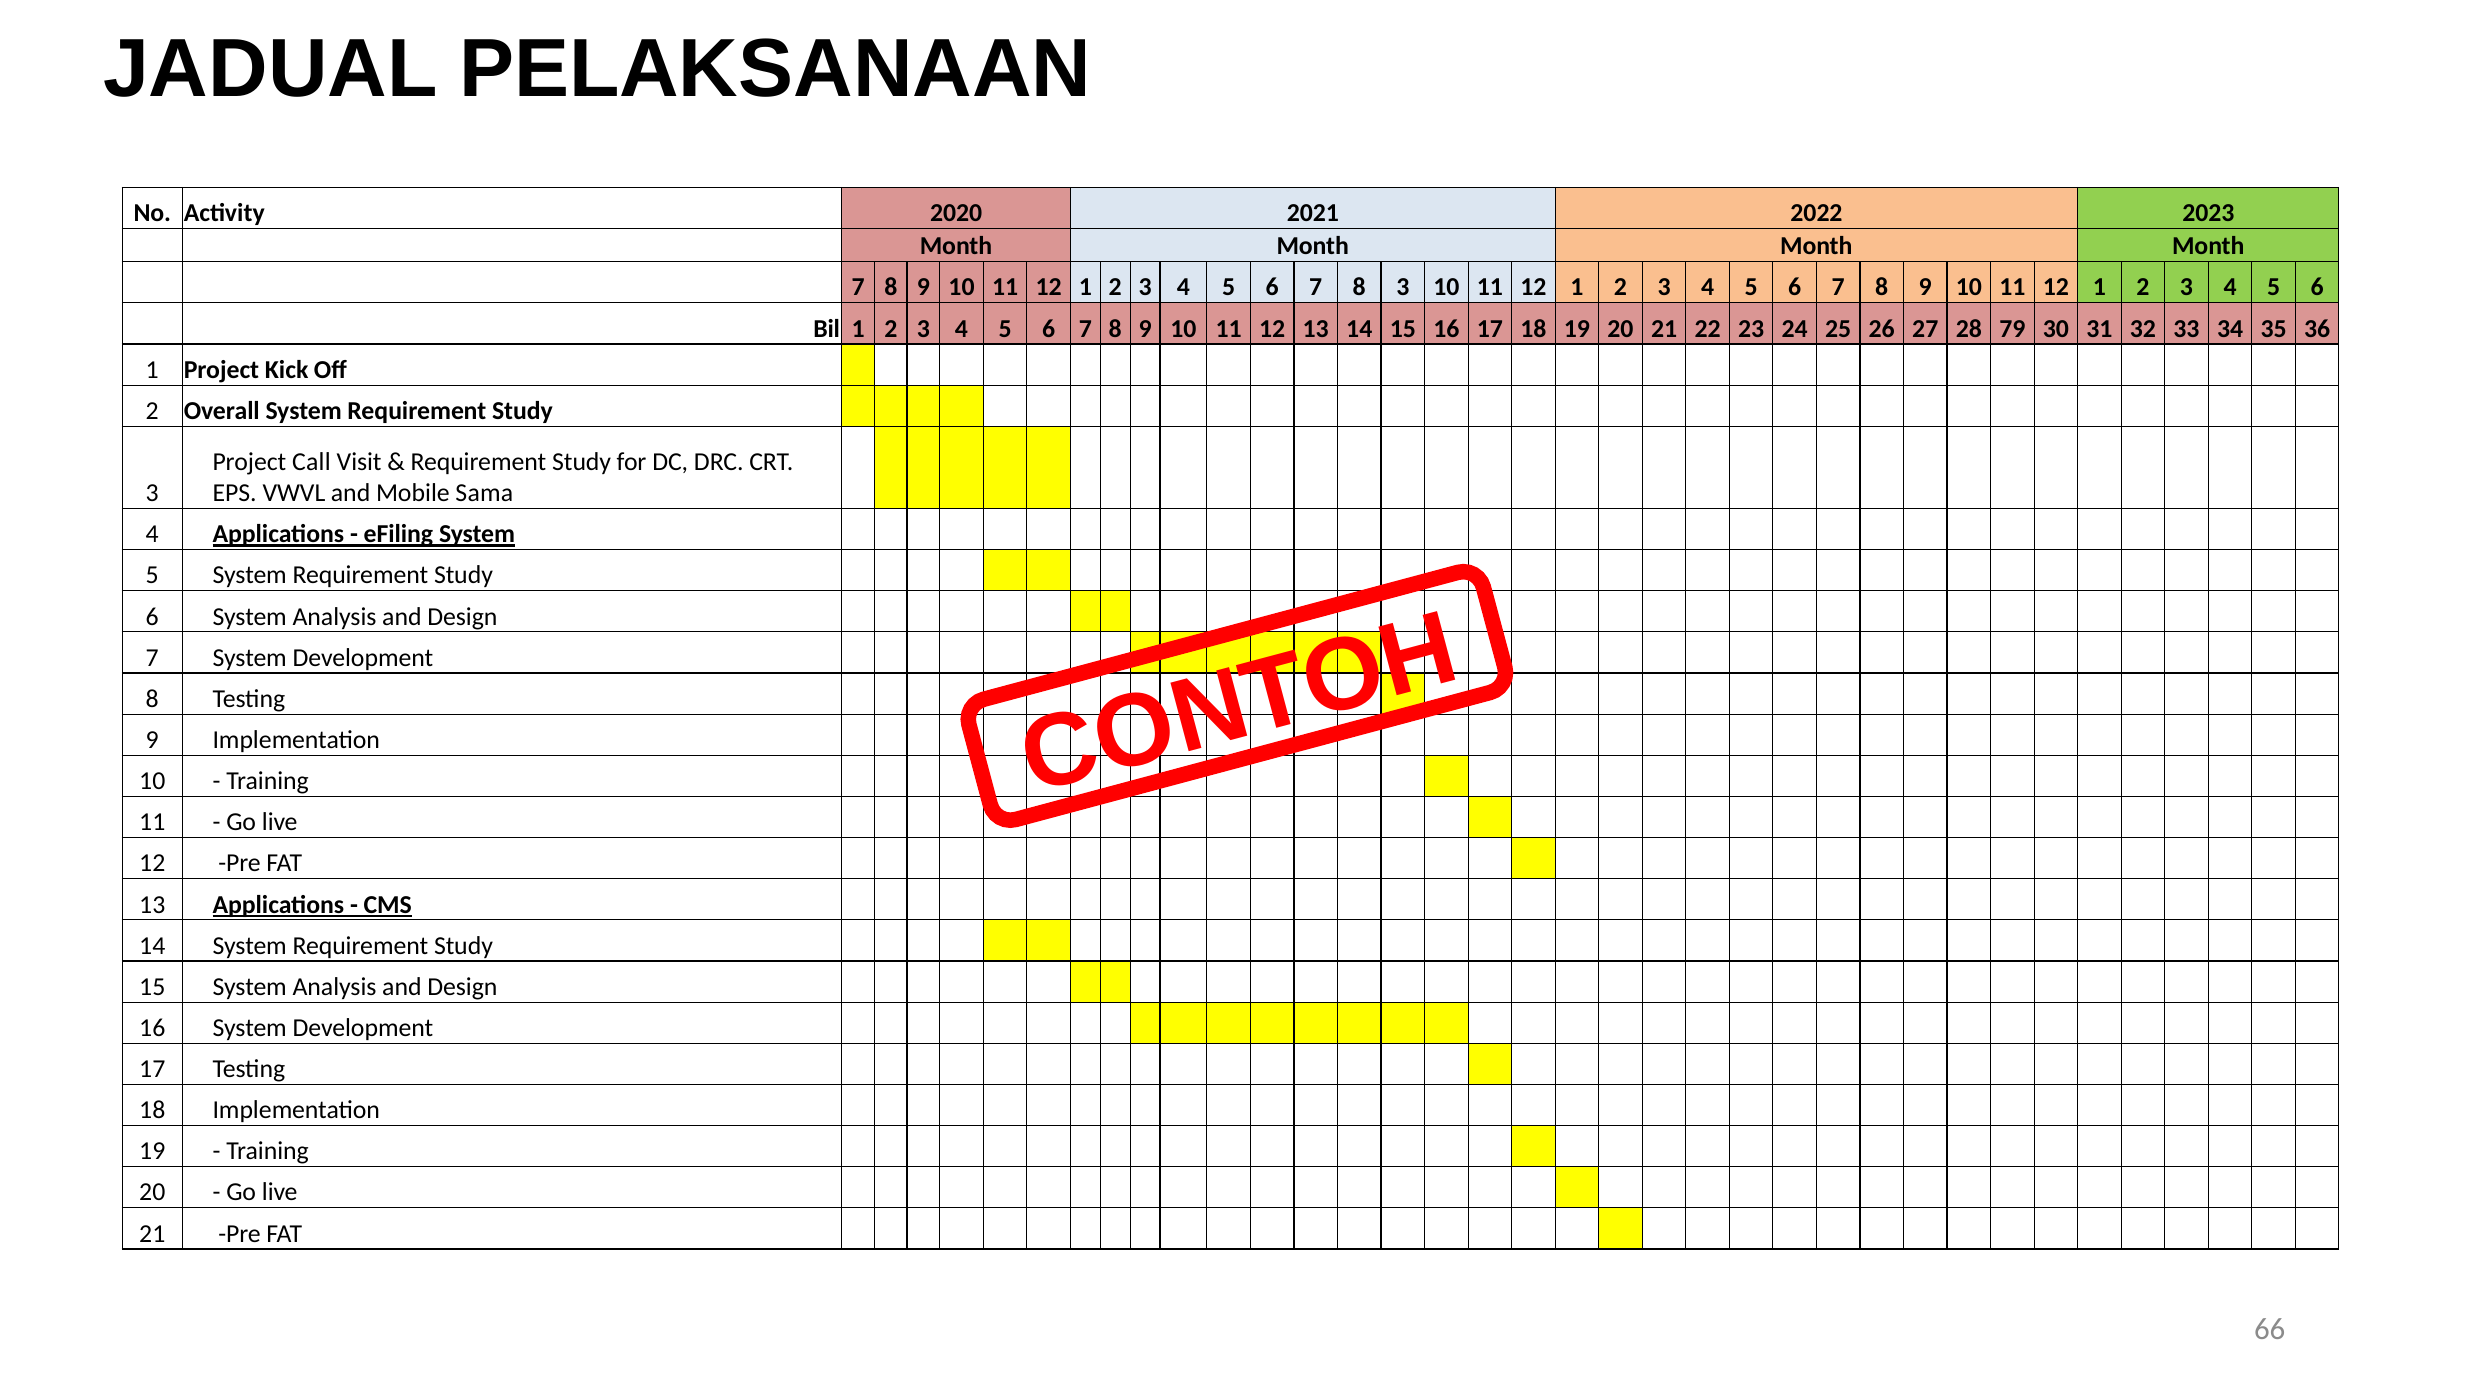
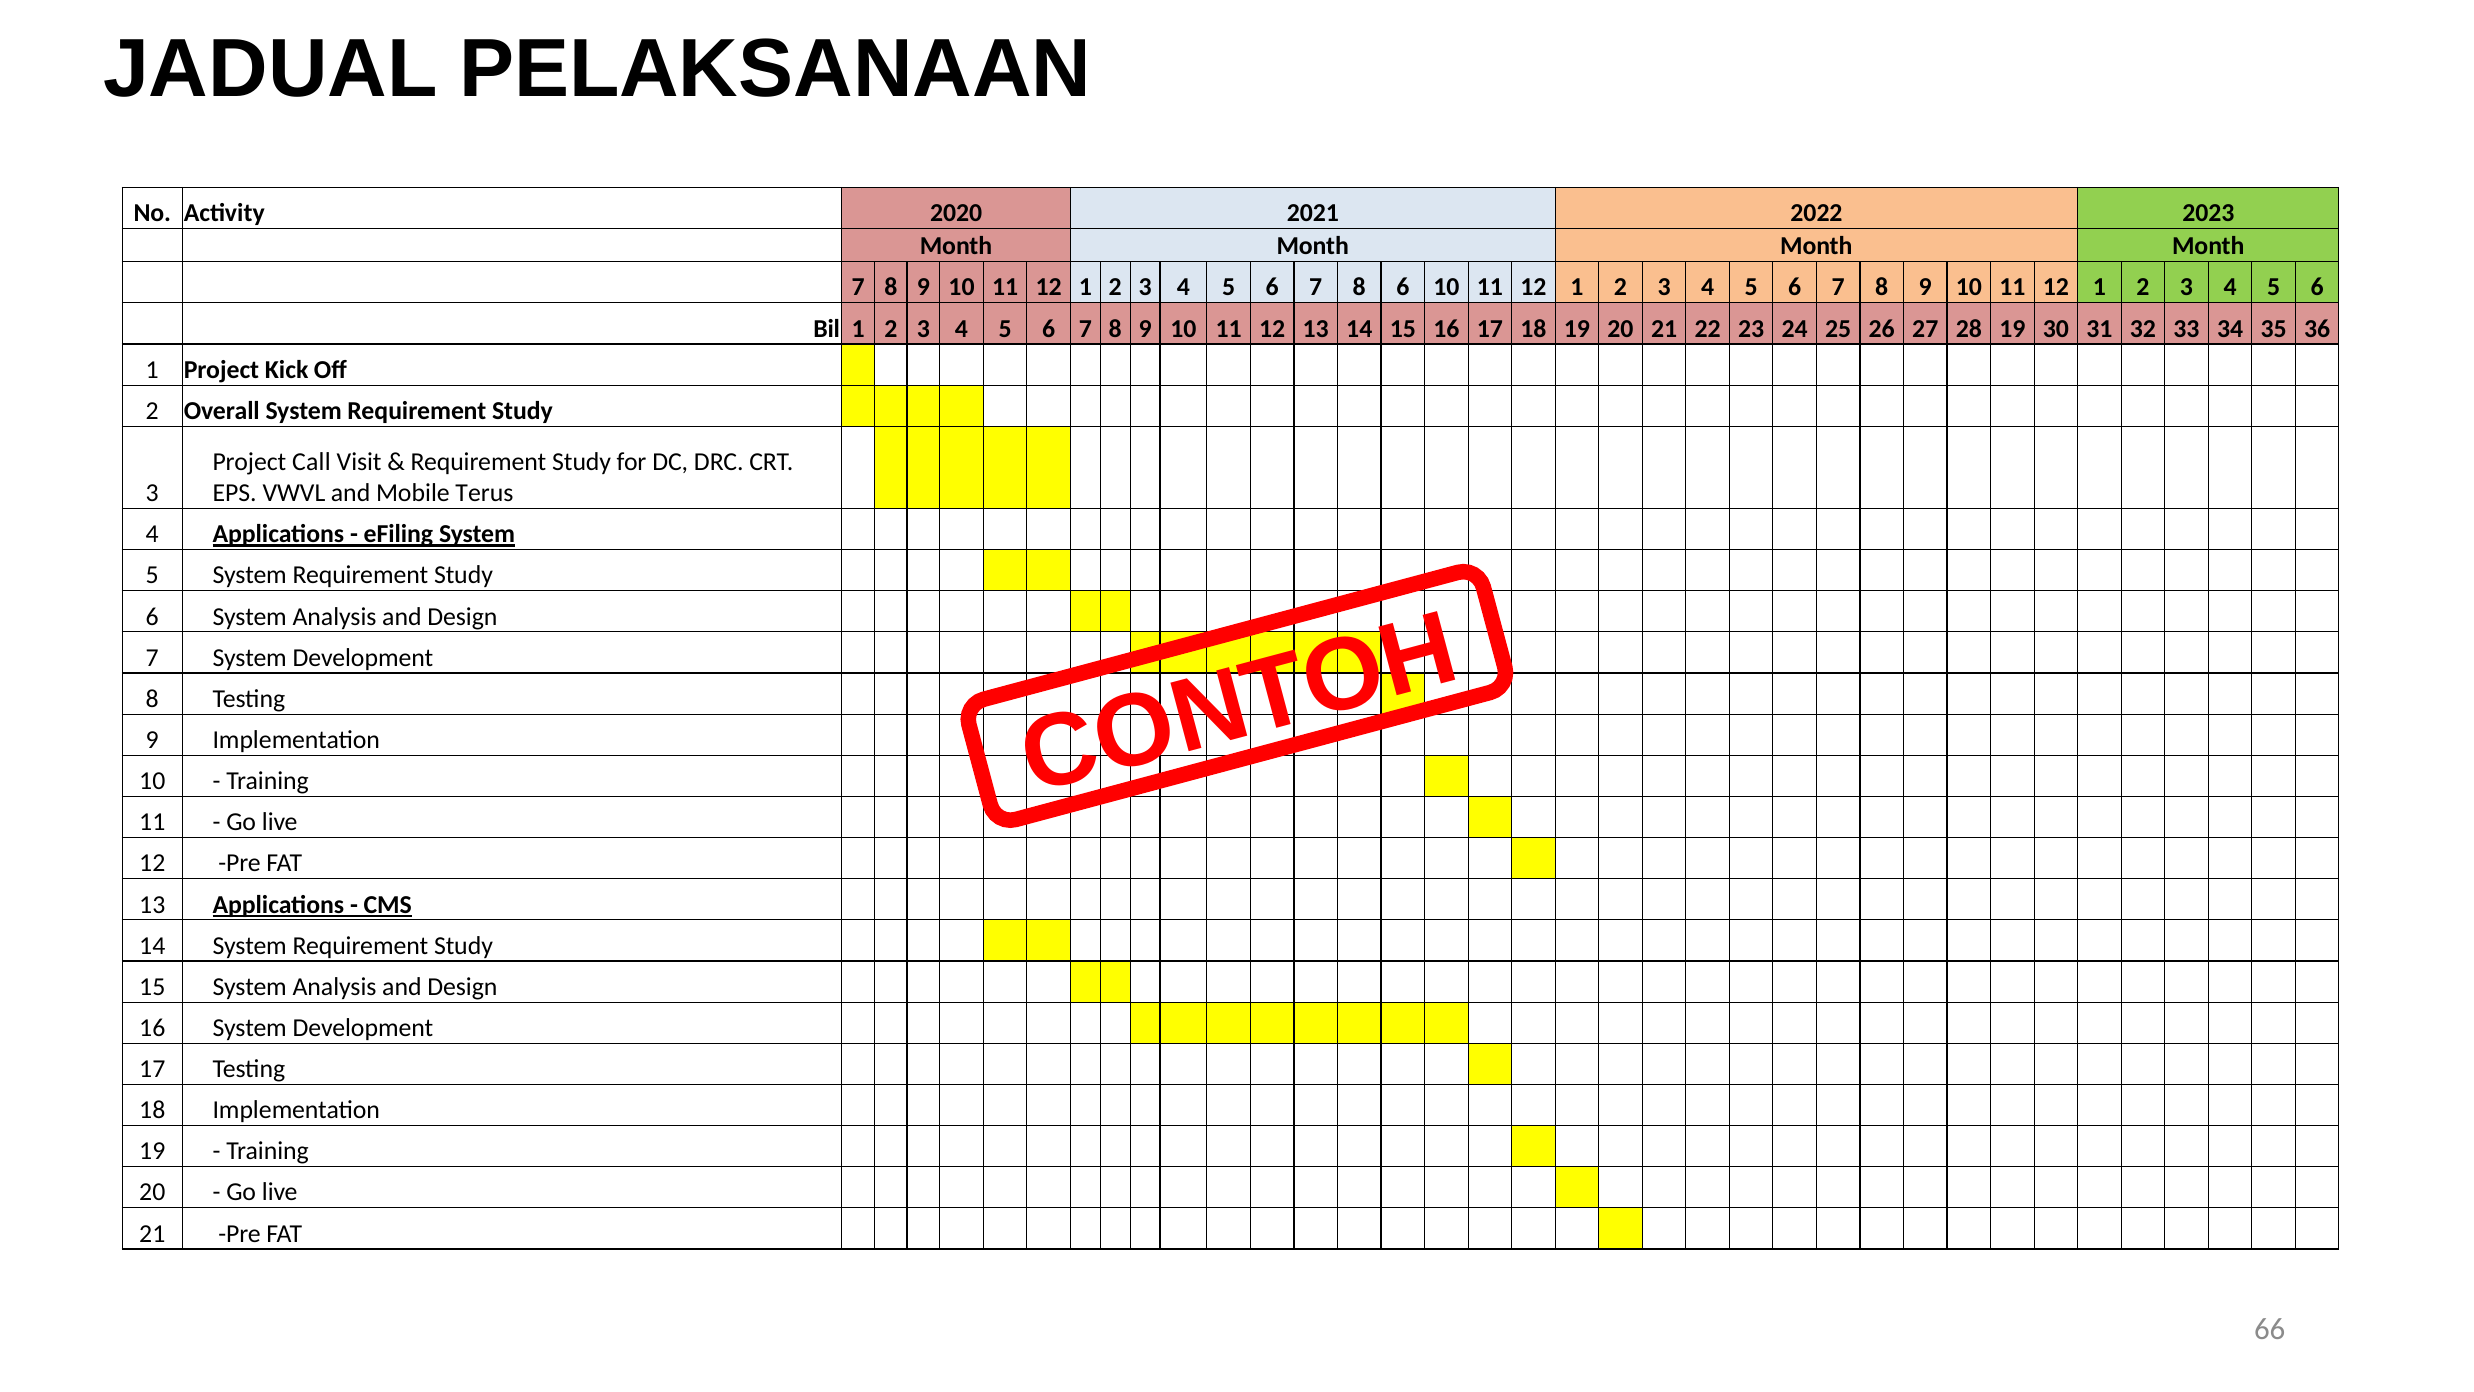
8 3: 3 -> 6 (1403, 287)
28 79: 79 -> 19 (2012, 328)
Sama: Sama -> Terus (484, 493)
